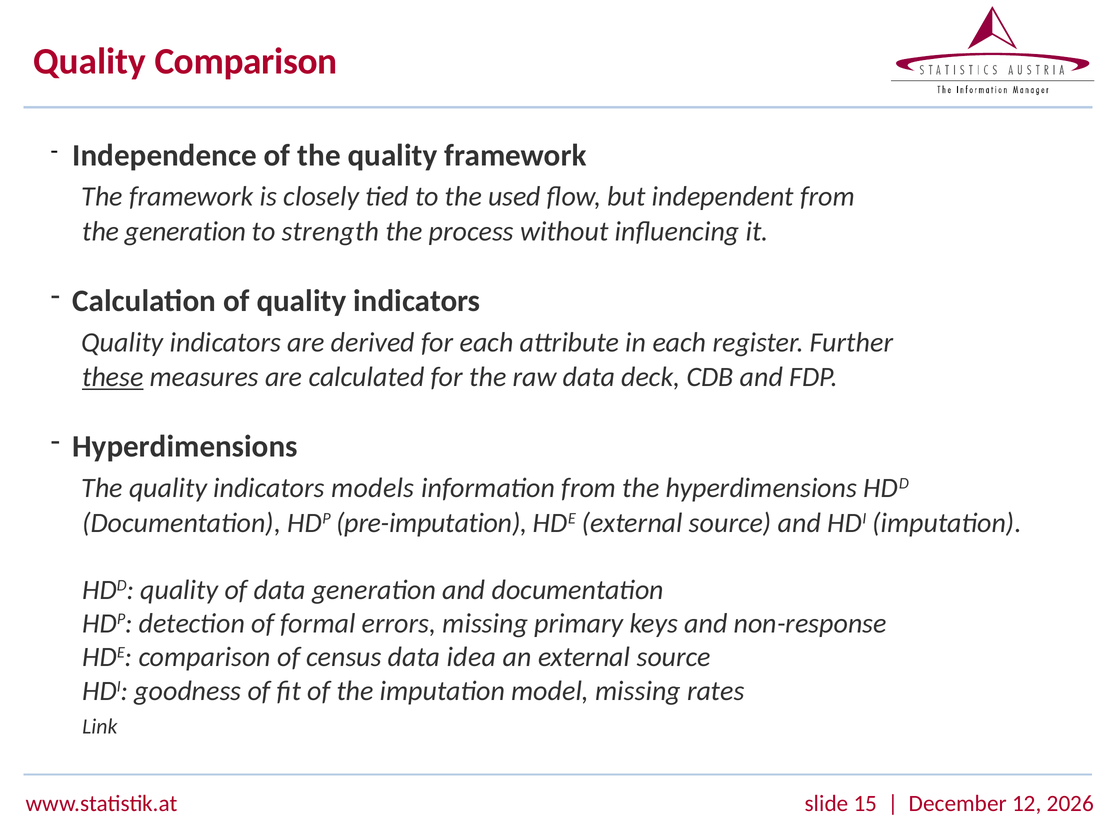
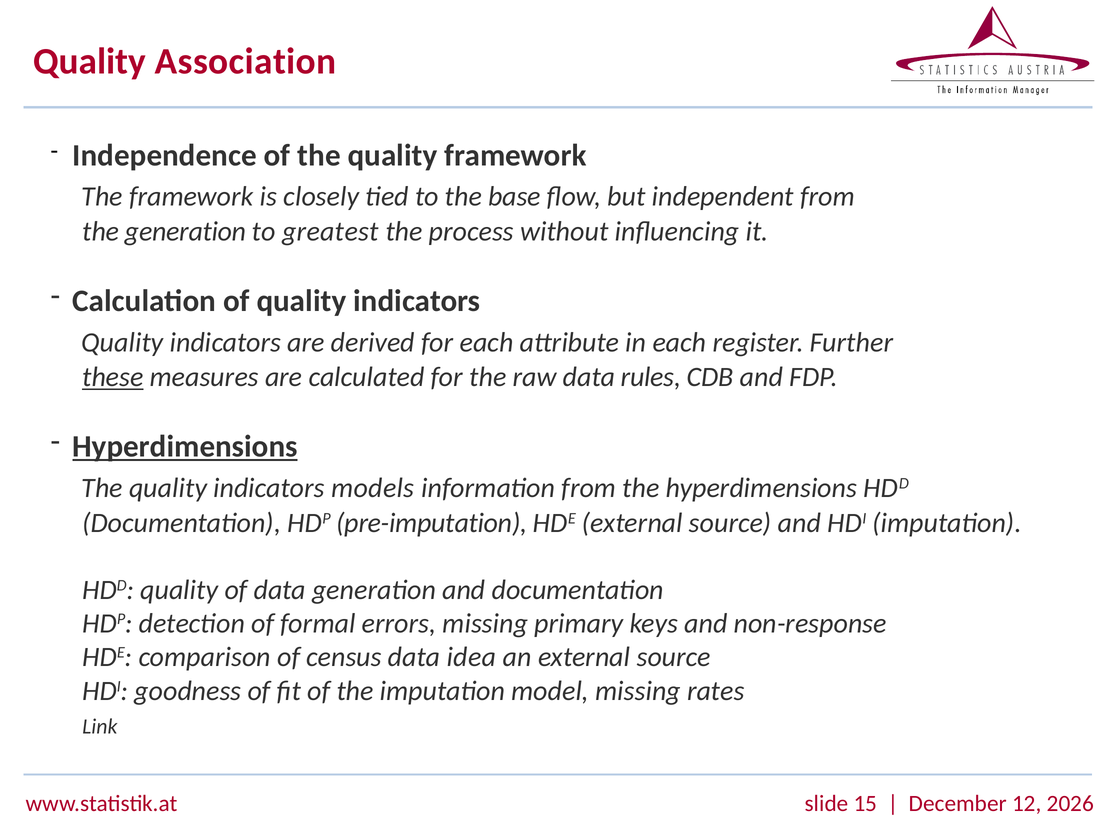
Quality Comparison: Comparison -> Association (246, 62)
used: used -> base (514, 197)
strength: strength -> greatest (330, 232)
deck: deck -> rules (651, 377)
Hyperdimensions underline: none -> present (185, 446)
